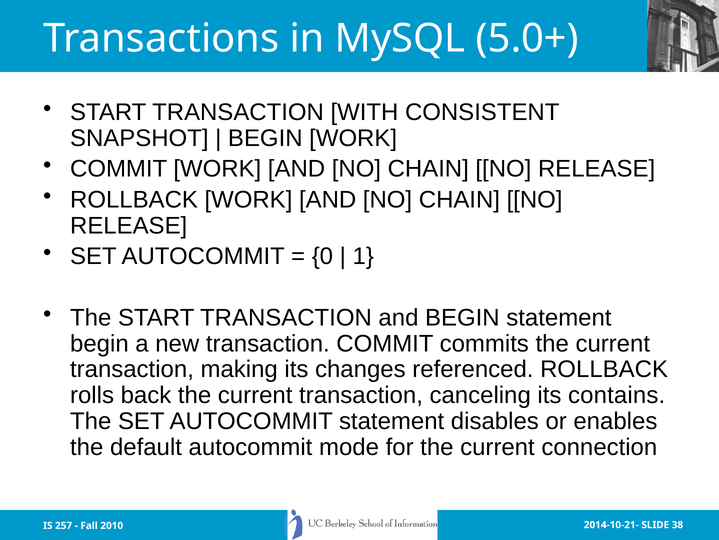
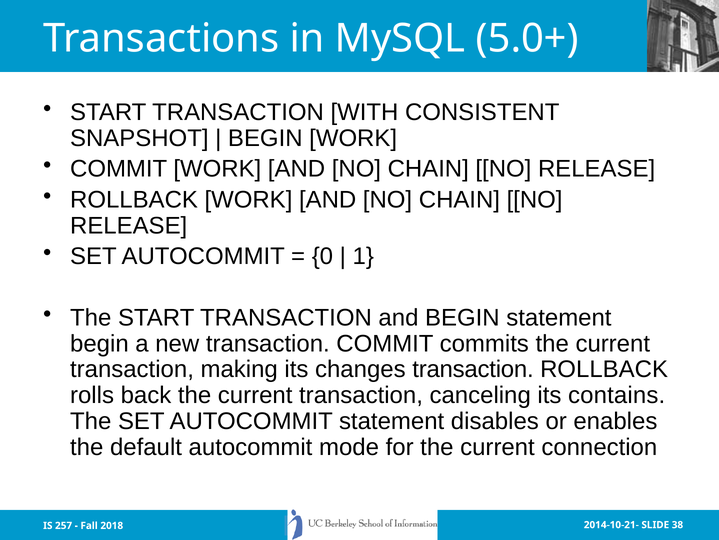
changes referenced: referenced -> transaction (473, 369)
2010: 2010 -> 2018 (112, 525)
